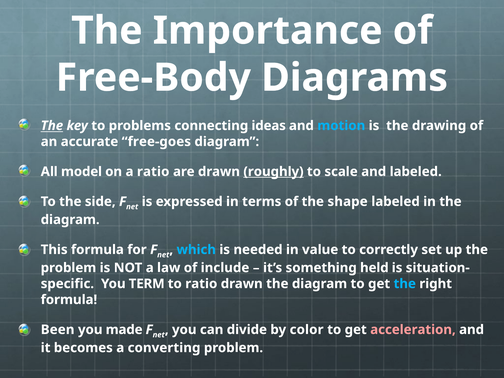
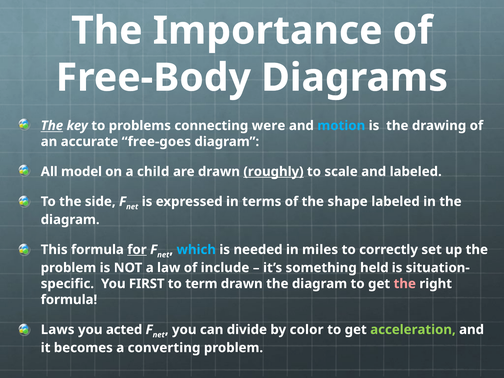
ideas: ideas -> were (269, 126)
a ratio: ratio -> child (153, 172)
for underline: none -> present (137, 250)
value: value -> miles (320, 250)
TERM: TERM -> FIRST (147, 284)
to ratio: ratio -> term (201, 284)
the colour: light blue -> pink (405, 284)
Been: Been -> Laws (58, 330)
made: made -> acted (124, 330)
acceleration colour: pink -> light green (413, 330)
